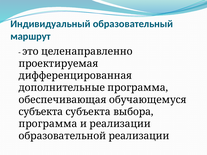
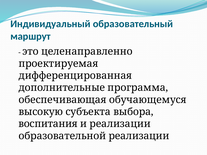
субъекта: субъекта -> высокую (41, 112)
программа: программа -> воспитания (48, 124)
